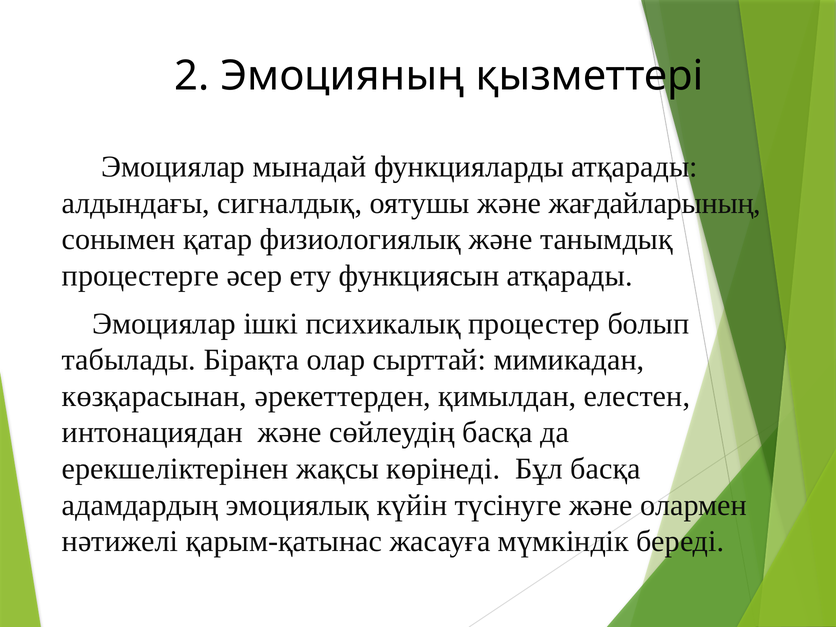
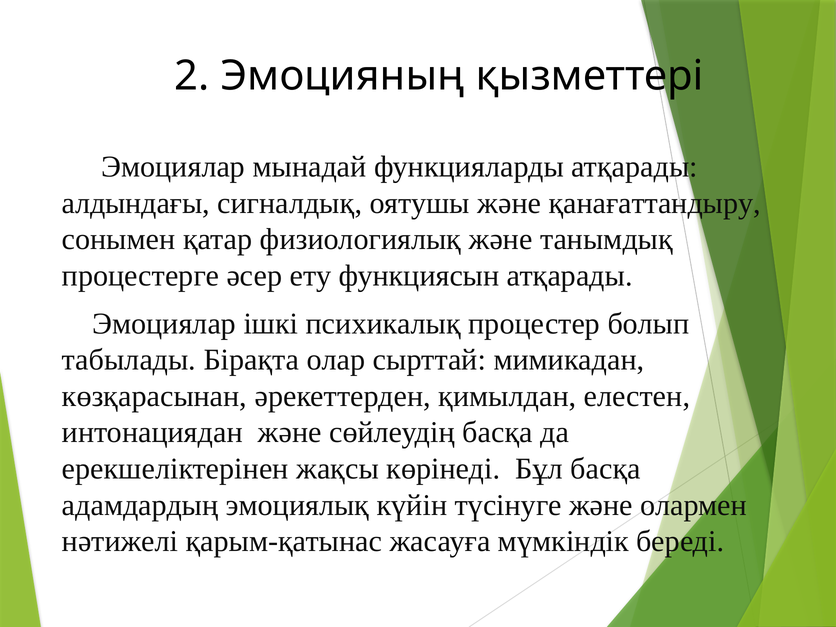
жағдайларының: жағдайларының -> қанағаттандыру (655, 203)
